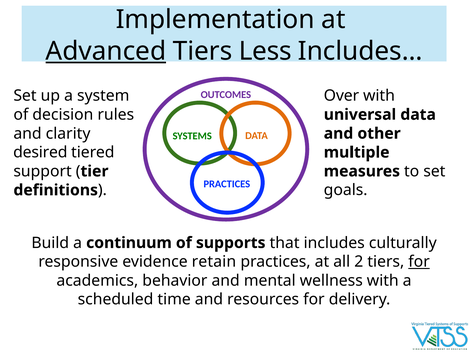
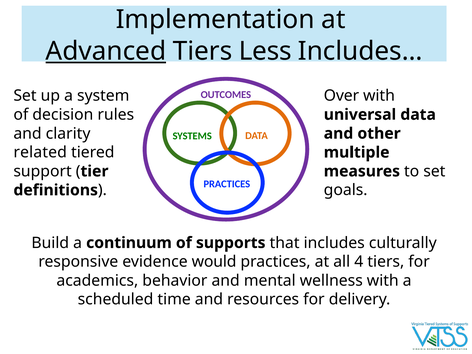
desired: desired -> related (40, 152)
retain: retain -> would (214, 262)
2: 2 -> 4 (359, 262)
for underline: present -> none (419, 262)
